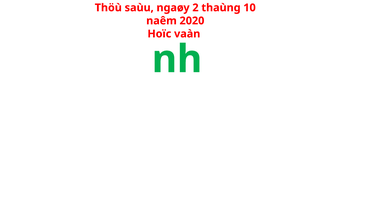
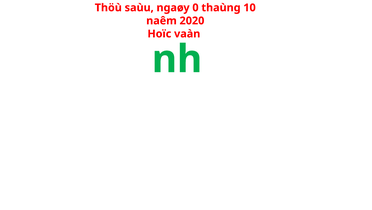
2: 2 -> 0 (195, 8)
